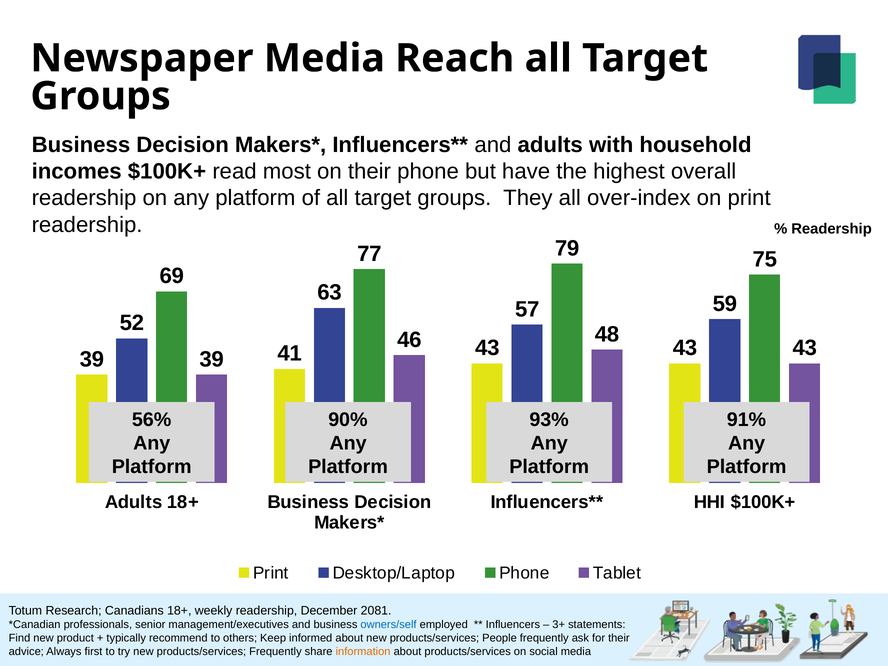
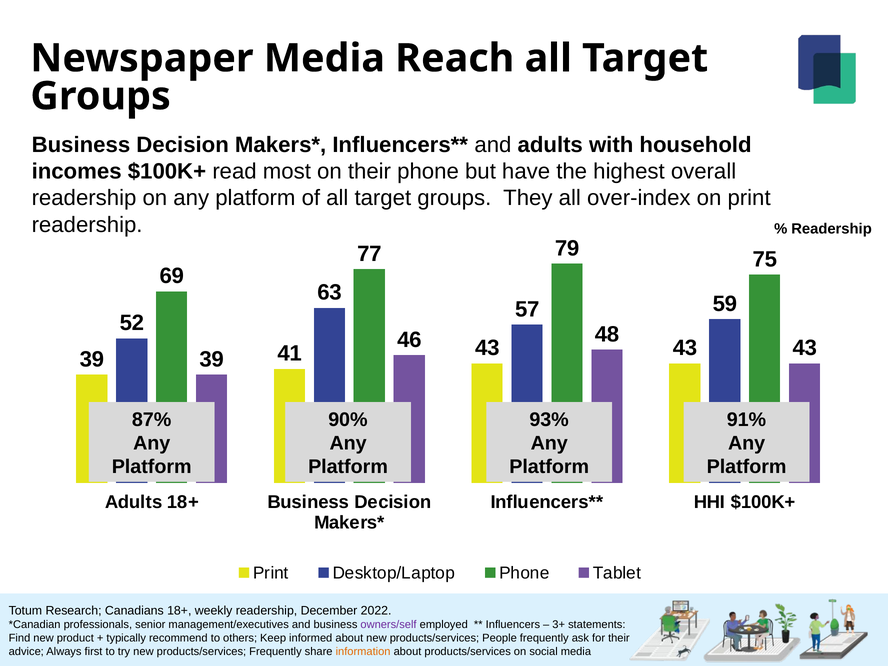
56%: 56% -> 87% (152, 420)
2081: 2081 -> 2022 (376, 611)
owners/self colour: blue -> purple (389, 625)
